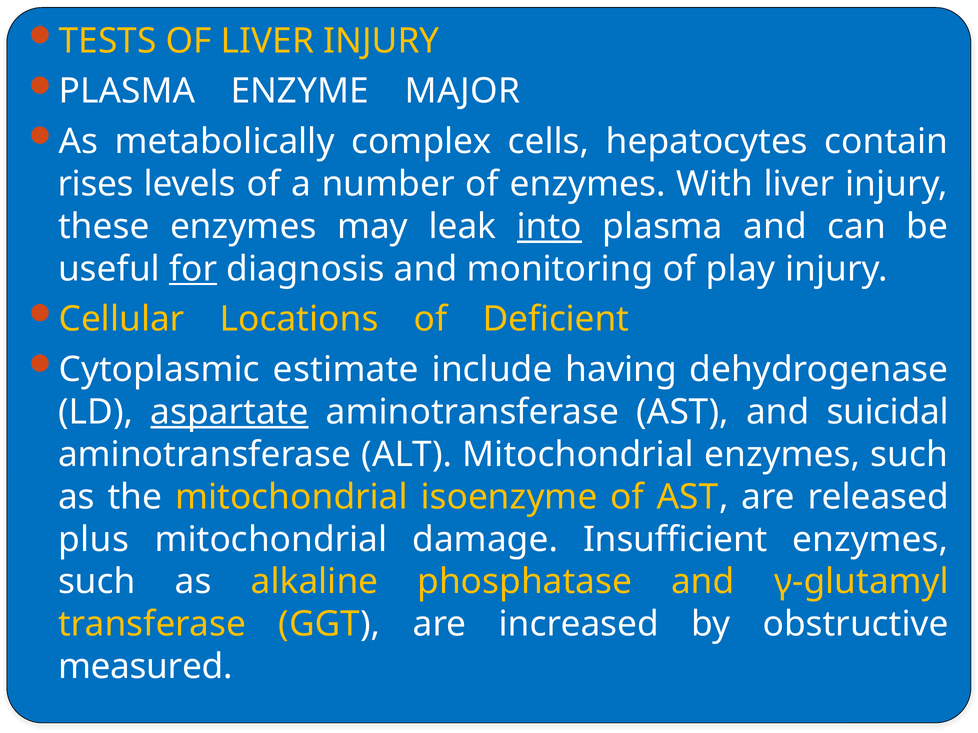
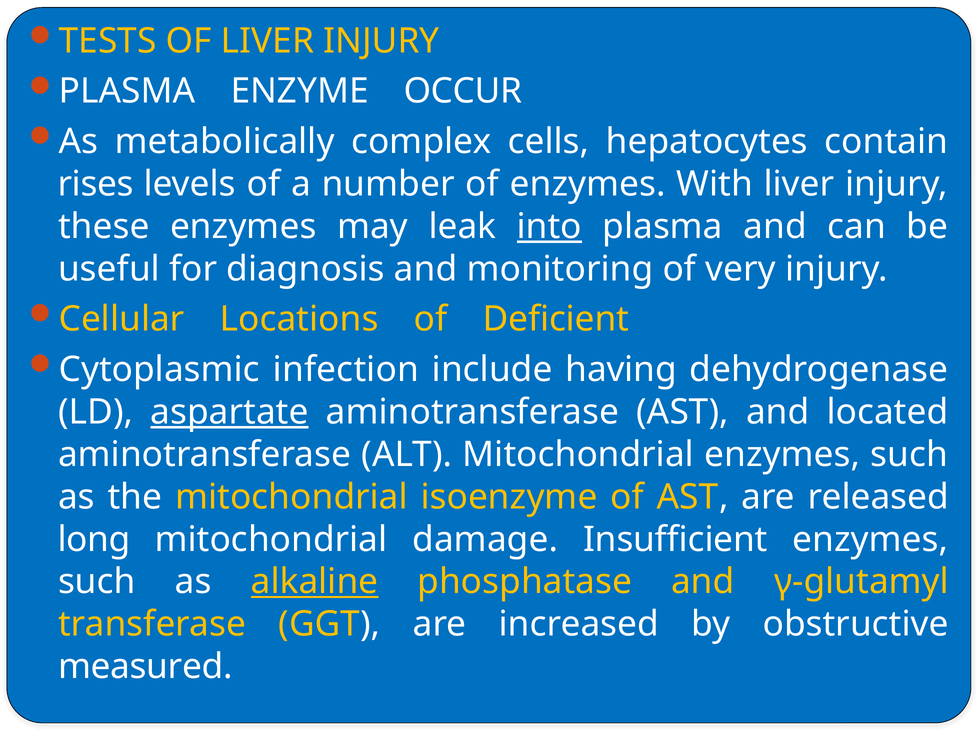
MAJOR: MAJOR -> OCCUR (463, 91)
for underline: present -> none (193, 269)
play: play -> very (741, 269)
estimate: estimate -> infection (346, 370)
suicidal: suicidal -> located (887, 412)
plus: plus -> long (94, 540)
alkaline underline: none -> present (315, 582)
